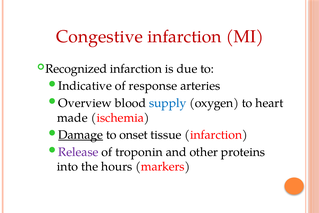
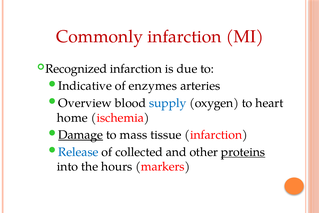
Congestive: Congestive -> Commonly (100, 37)
response: response -> enzymes (153, 86)
made: made -> home (72, 118)
onset: onset -> mass (133, 135)
Release colour: purple -> blue (78, 152)
troponin: troponin -> collected (139, 152)
proteins underline: none -> present (243, 152)
